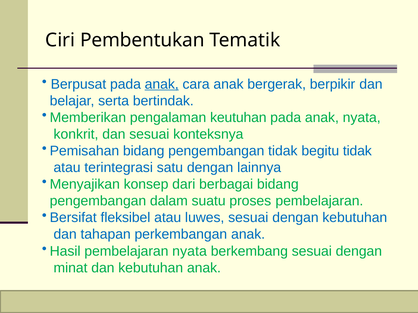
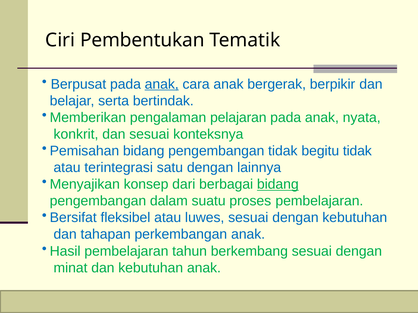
keutuhan: keutuhan -> pelajaran (238, 118)
bidang underline: none -> present (278, 185)
pembelajaran nyata: nyata -> tahun (190, 251)
